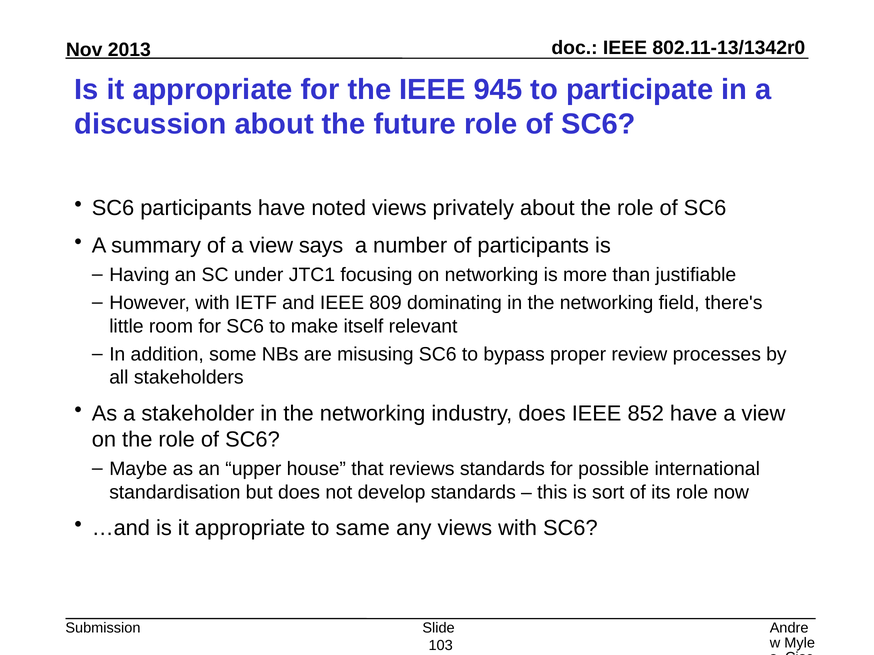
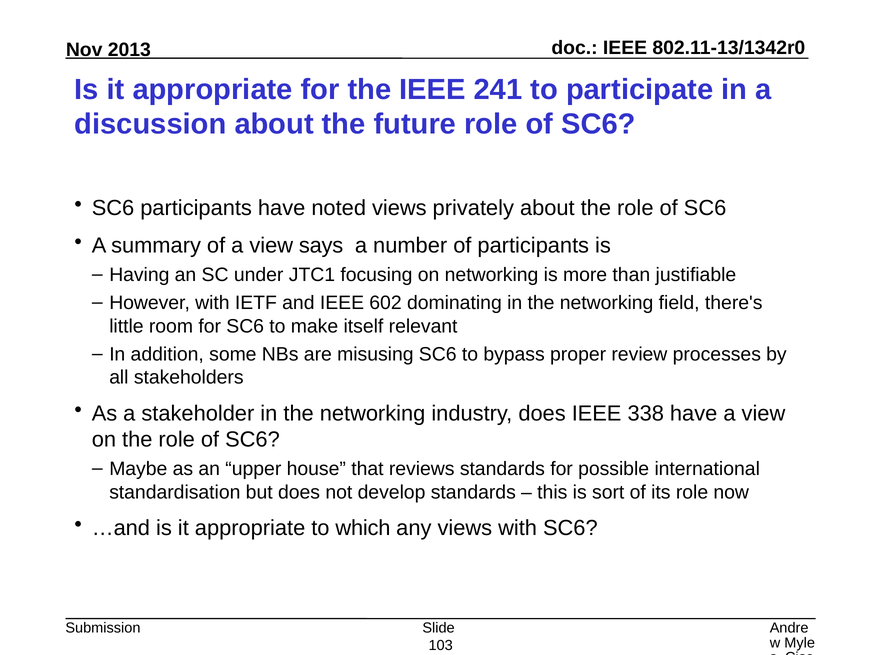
945: 945 -> 241 (498, 89)
809: 809 -> 602 (386, 303)
852: 852 -> 338 (646, 414)
same: same -> which (363, 529)
